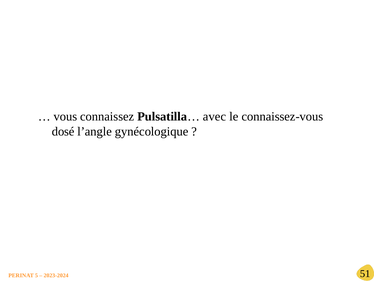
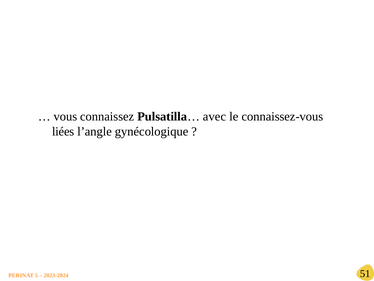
dosé: dosé -> liées (63, 131)
